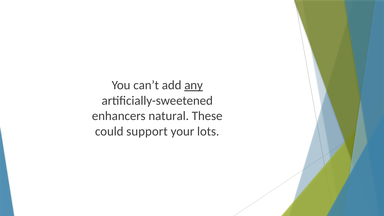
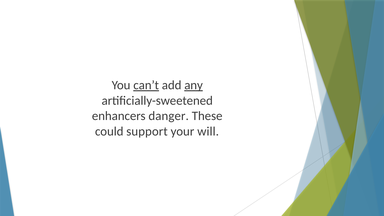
can’t underline: none -> present (146, 85)
natural: natural -> danger (169, 116)
lots: lots -> will (208, 131)
